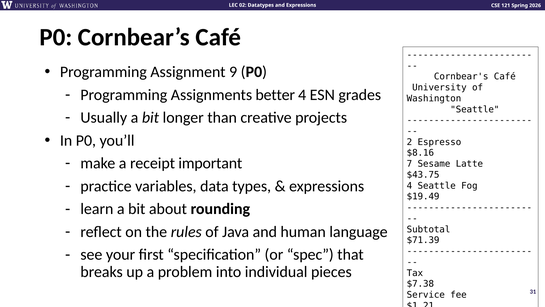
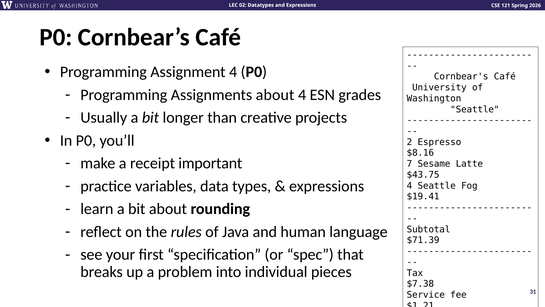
Assignment 9: 9 -> 4 (233, 72)
Assignments better: better -> about (275, 95)
$19.49: $19.49 -> $19.41 (423, 196)
